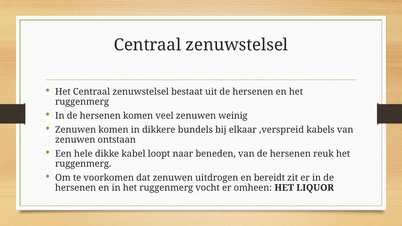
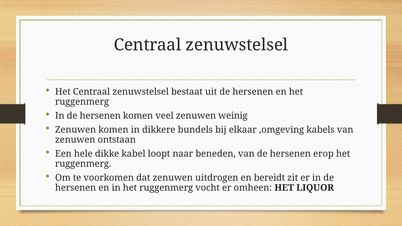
,verspreid: ,verspreid -> ,omgeving (282, 130)
reuk: reuk -> erop (323, 154)
